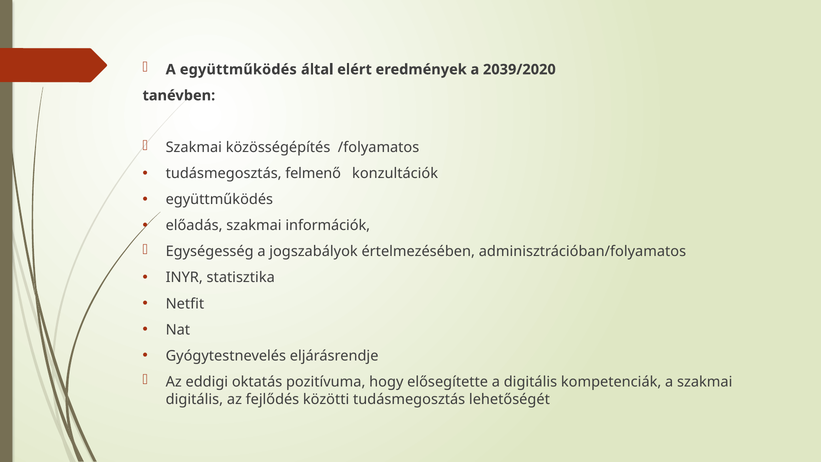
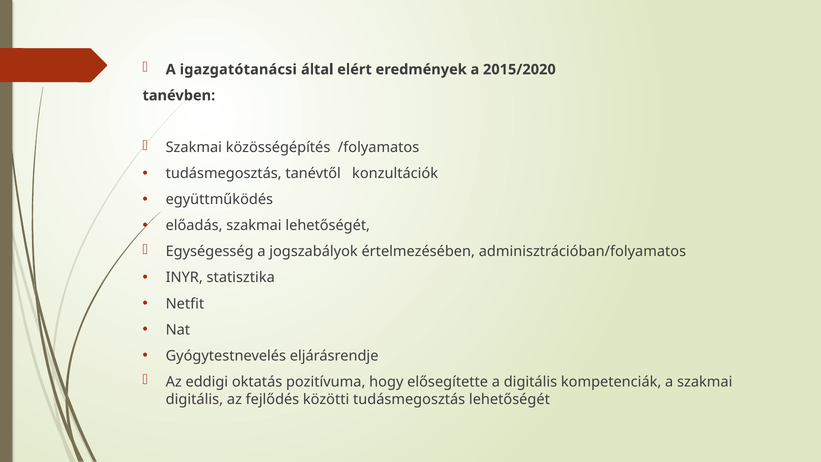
A együttműködés: együttműködés -> igazgatótanácsi (238, 69)
2039/2020: 2039/2020 -> 2015/2020 (519, 69)
felmenő: felmenő -> tanévtől (313, 174)
szakmai információk: információk -> lehetőségét (328, 226)
